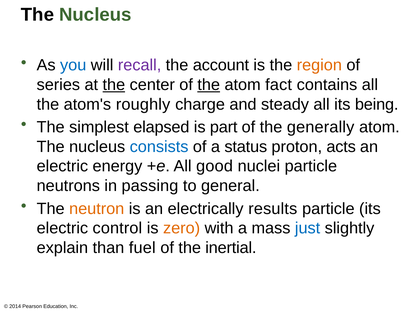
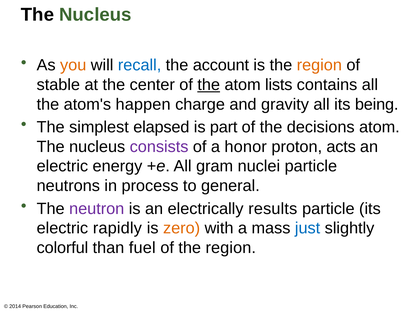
you colour: blue -> orange (73, 65)
recall colour: purple -> blue (140, 65)
series: series -> stable (58, 85)
the underline: present -> none (114, 85)
fact: fact -> lists (279, 85)
roughly: roughly -> happen (143, 104)
steady: steady -> gravity (285, 104)
generally: generally -> decisions (321, 127)
consists colour: blue -> purple (159, 147)
status: status -> honor (246, 147)
good: good -> gram (215, 166)
passing: passing -> process (150, 186)
neutron colour: orange -> purple (97, 209)
control: control -> rapidly (117, 228)
explain: explain -> colorful (62, 248)
of the inertial: inertial -> region (231, 248)
